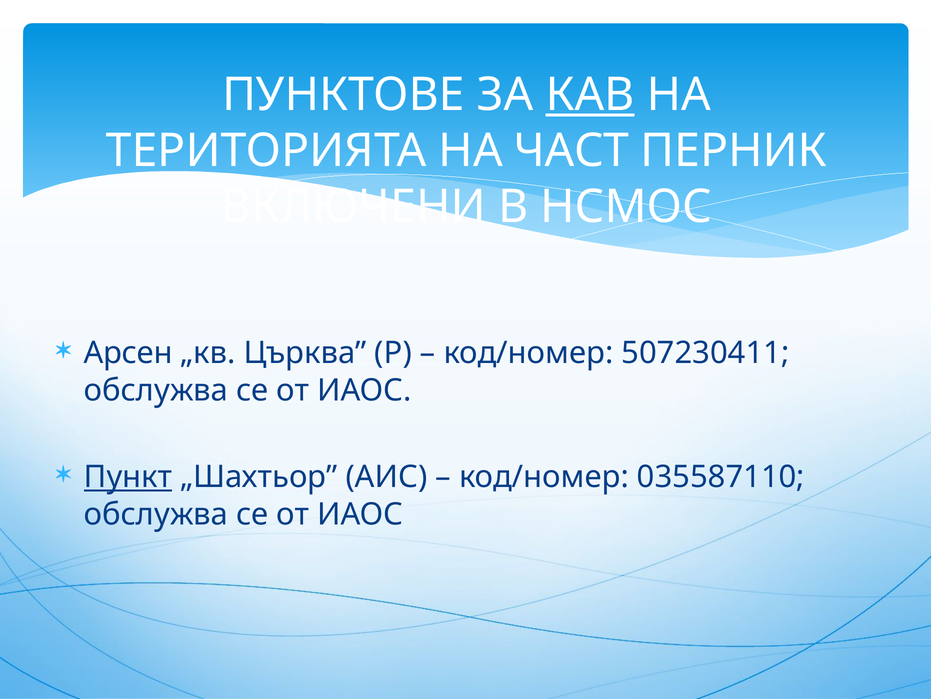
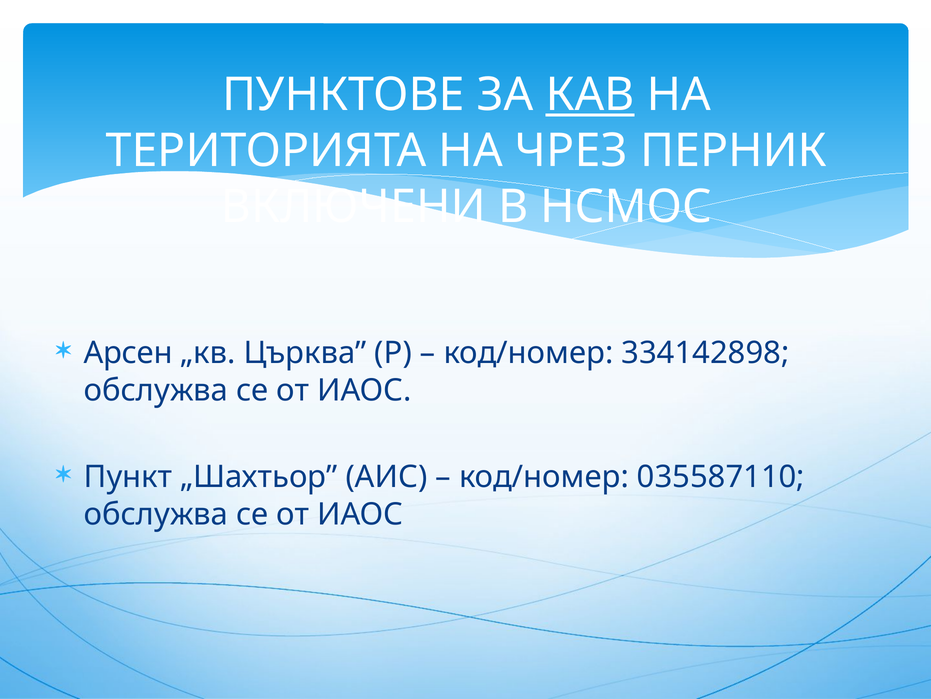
ЧАСТ: ЧАСТ -> ЧРЕЗ (571, 151)
507230411: 507230411 -> 334142898 (705, 353)
Пункт underline: present -> none (128, 477)
